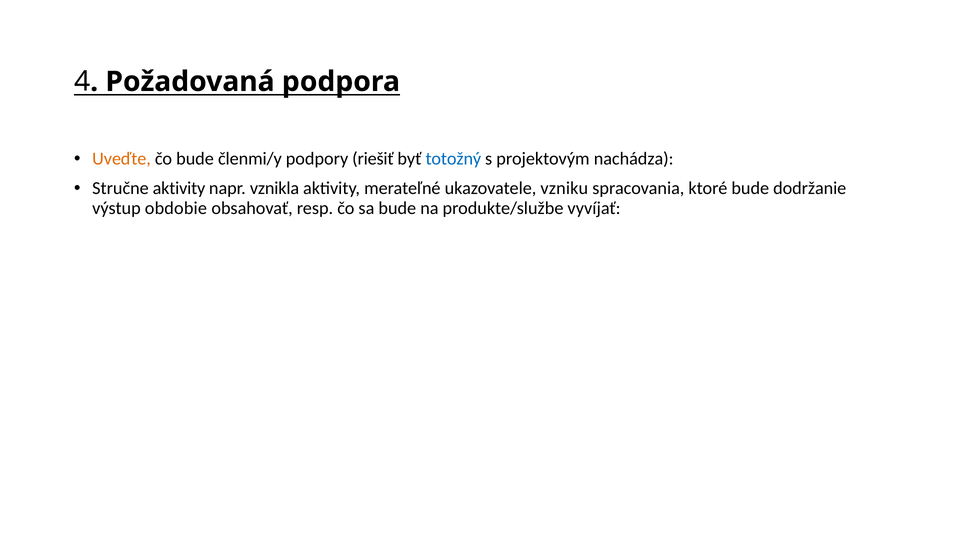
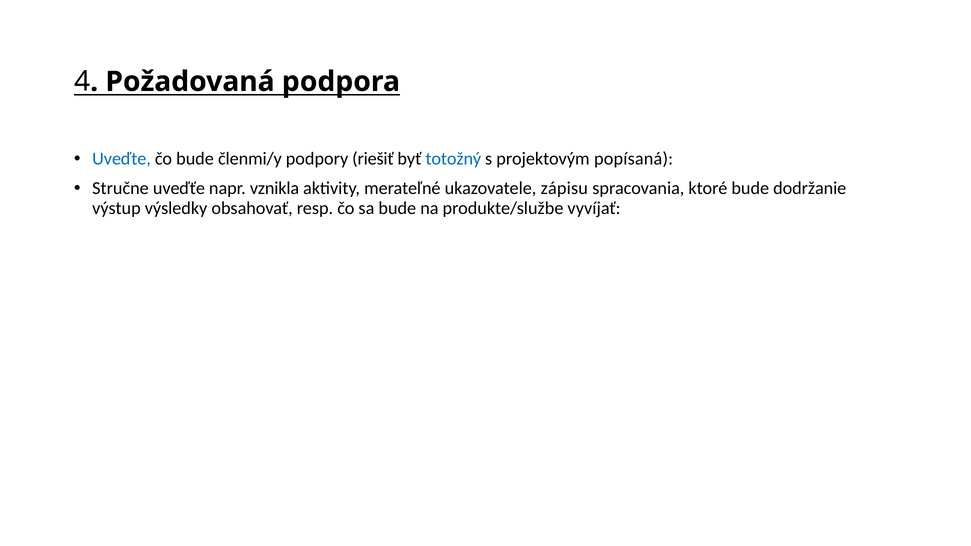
Uveďte colour: orange -> blue (122, 159)
nachádza: nachádza -> popísaná (634, 159)
Stručne aktivity: aktivity -> uveďťe (179, 189)
vzniku: vzniku -> zápisu (564, 189)
obdobie: obdobie -> výsledky (176, 208)
